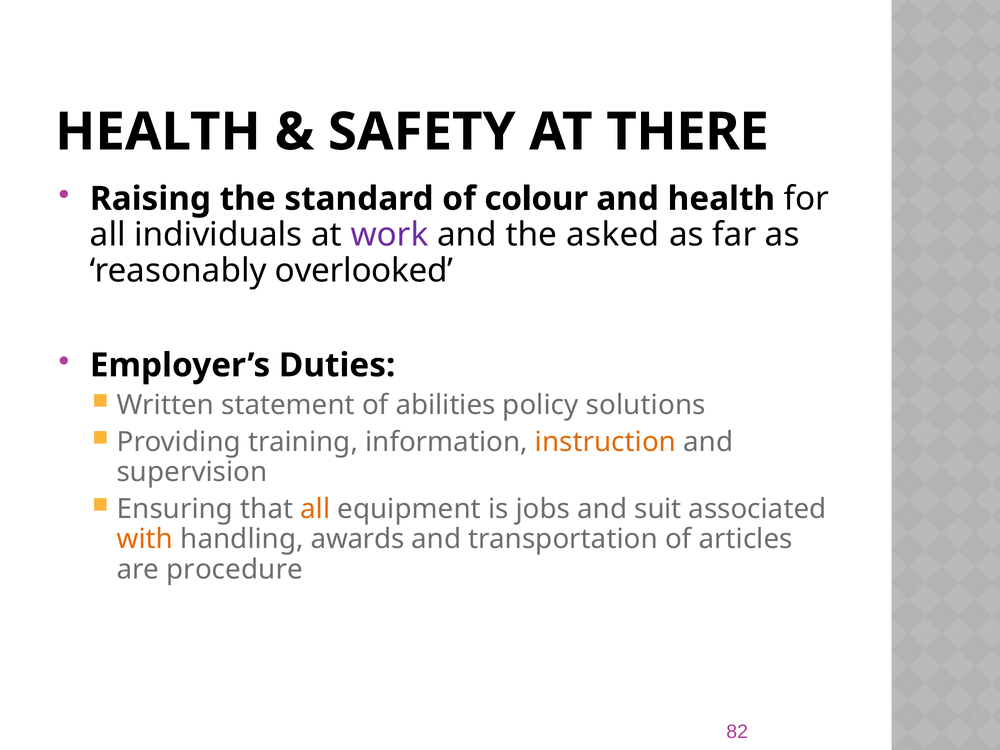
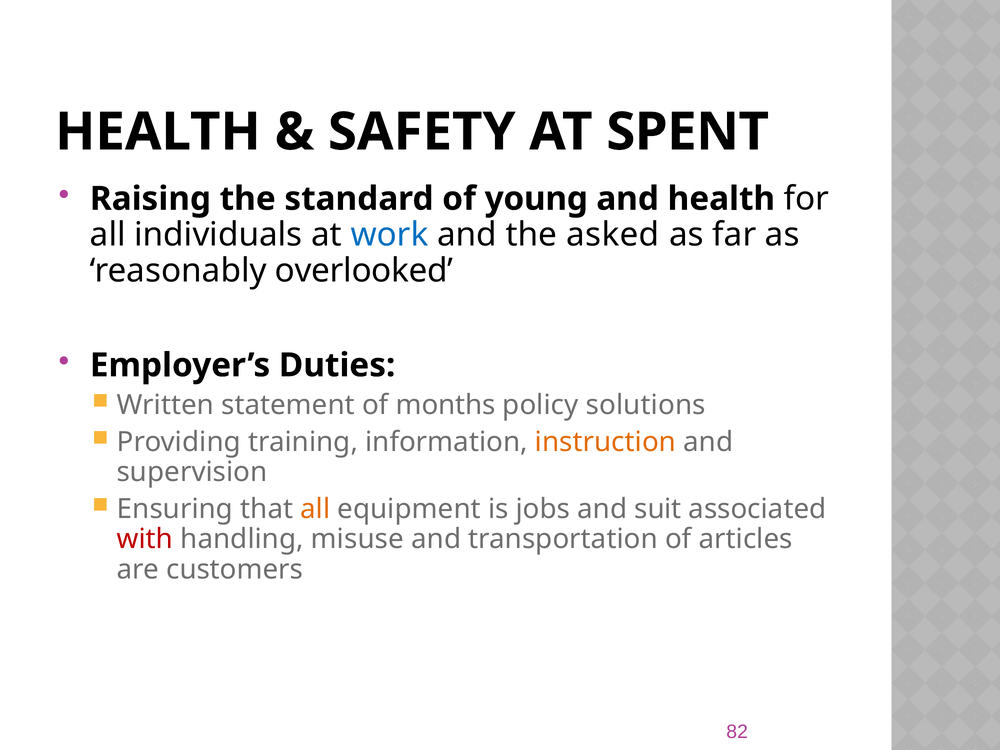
THERE: THERE -> SPENT (688, 132)
colour: colour -> young (536, 199)
work colour: purple -> blue (390, 235)
abilities: abilities -> months (446, 405)
with colour: orange -> red (145, 539)
awards: awards -> misuse (357, 539)
procedure: procedure -> customers (235, 569)
